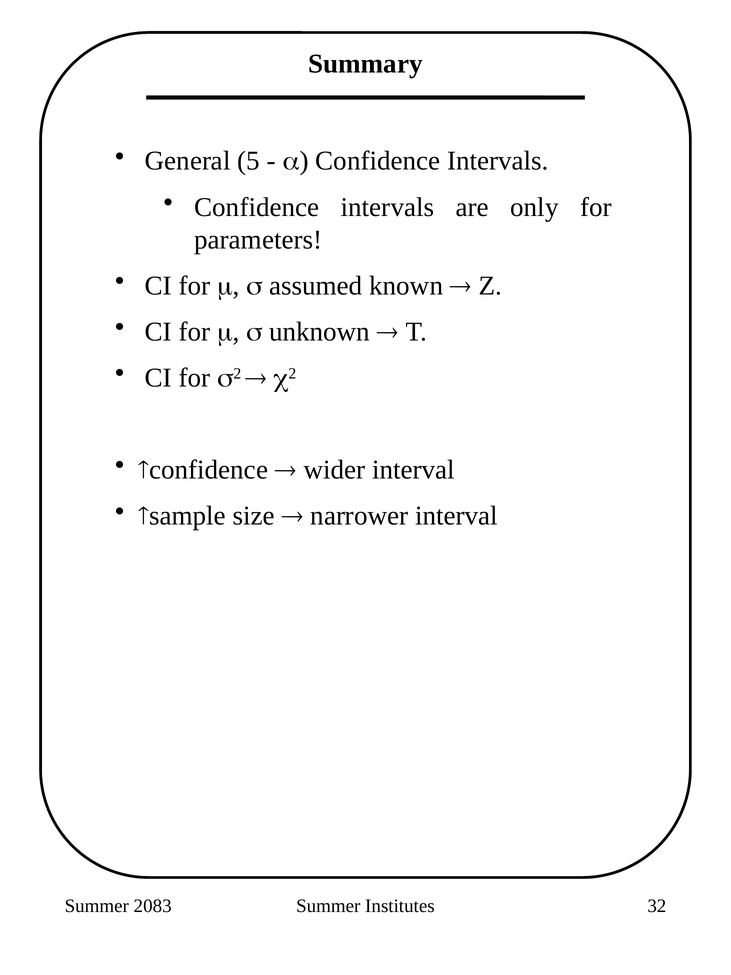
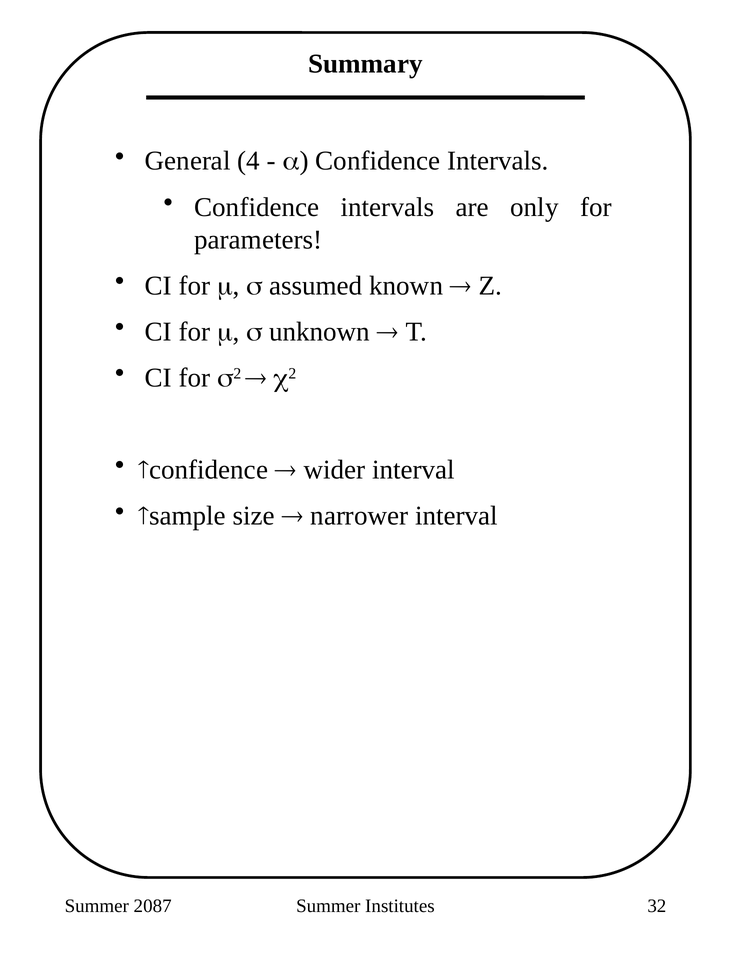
5: 5 -> 4 (249, 161)
2083: 2083 -> 2087 (153, 906)
